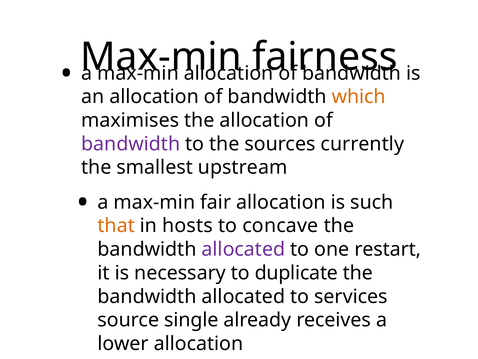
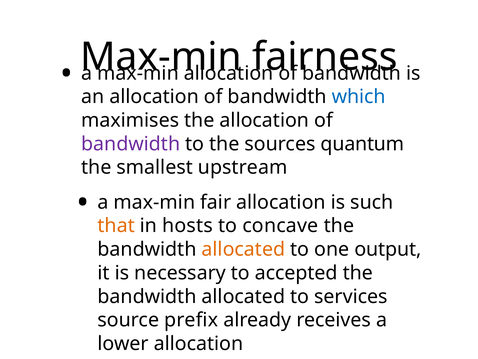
which colour: orange -> blue (359, 97)
currently: currently -> quantum (362, 144)
allocated colour: purple -> orange (243, 249)
restart: restart -> output (388, 249)
duplicate: duplicate -> accepted (296, 273)
single: single -> prefix (191, 320)
